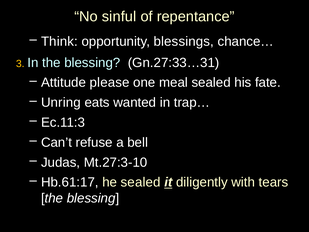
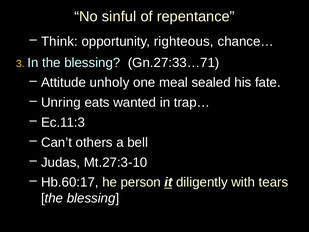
blessings: blessings -> righteous (184, 41)
Gn.27:33…31: Gn.27:33…31 -> Gn.27:33…71 (174, 63)
please: please -> unholy (110, 83)
refuse: refuse -> others (94, 142)
Hb.61:17: Hb.61:17 -> Hb.60:17 (70, 182)
he sealed: sealed -> person (141, 182)
